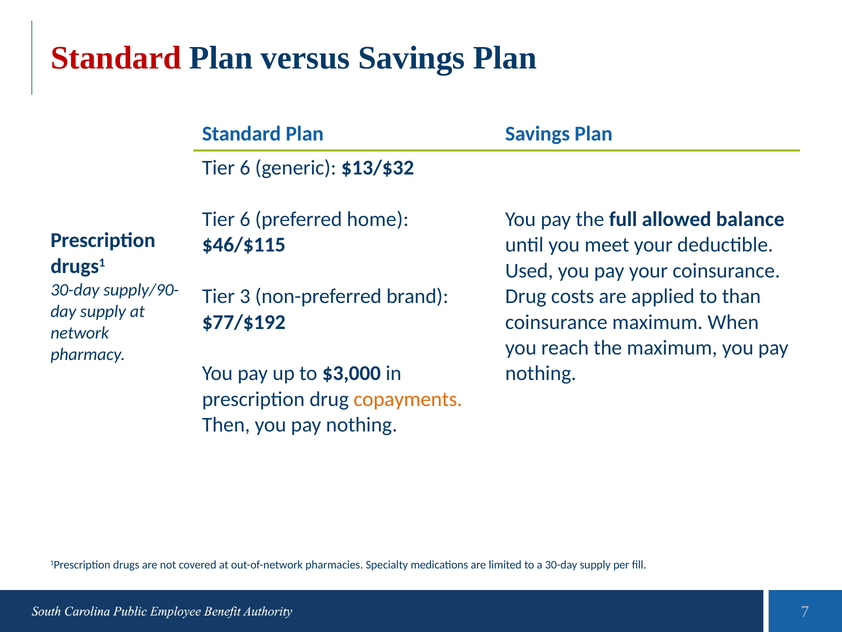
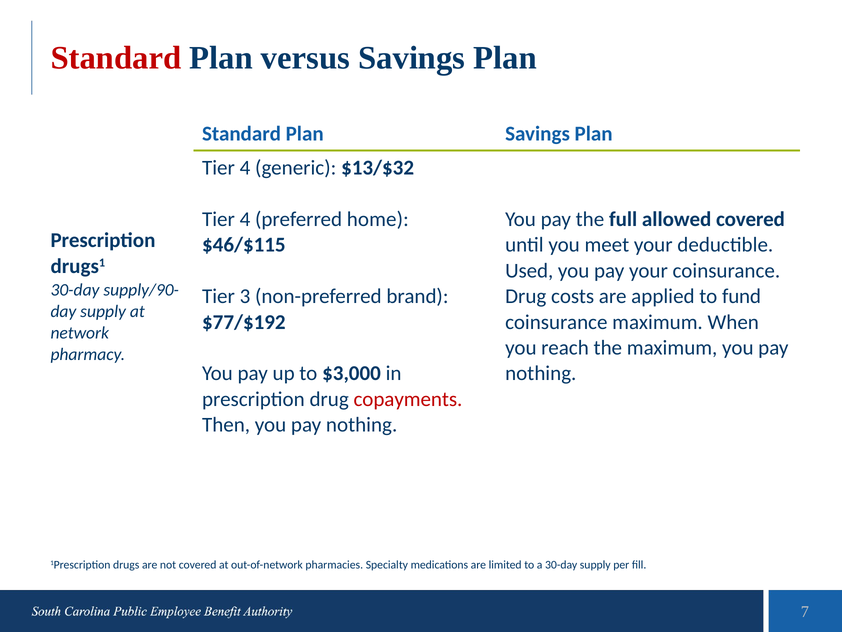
6: 6 -> 4 (245, 168)
6: 6 -> 4 (245, 219)
allowed balance: balance -> covered (750, 219)
than: than -> fund (742, 296)
copayments colour: orange -> red (408, 399)
